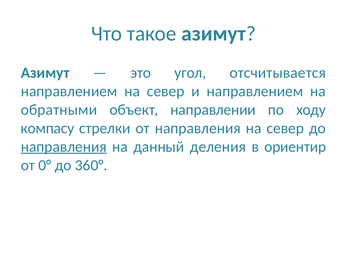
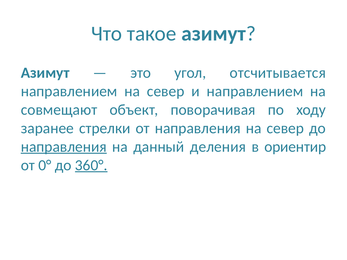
обратными: обратными -> совмещают (59, 110)
направлении: направлении -> поворачивая (213, 110)
компасу: компасу -> заранее (47, 128)
360° underline: none -> present (91, 165)
